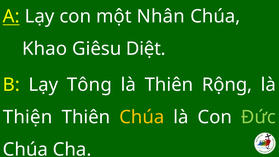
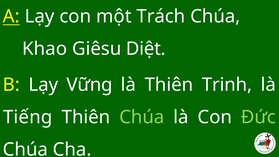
Nhân: Nhân -> Trách (161, 16)
Tông: Tông -> Vững (90, 85)
Rộng: Rộng -> Trinh (227, 85)
Thiện: Thiện -> Tiếng (28, 117)
Chúa colour: yellow -> light green (142, 117)
